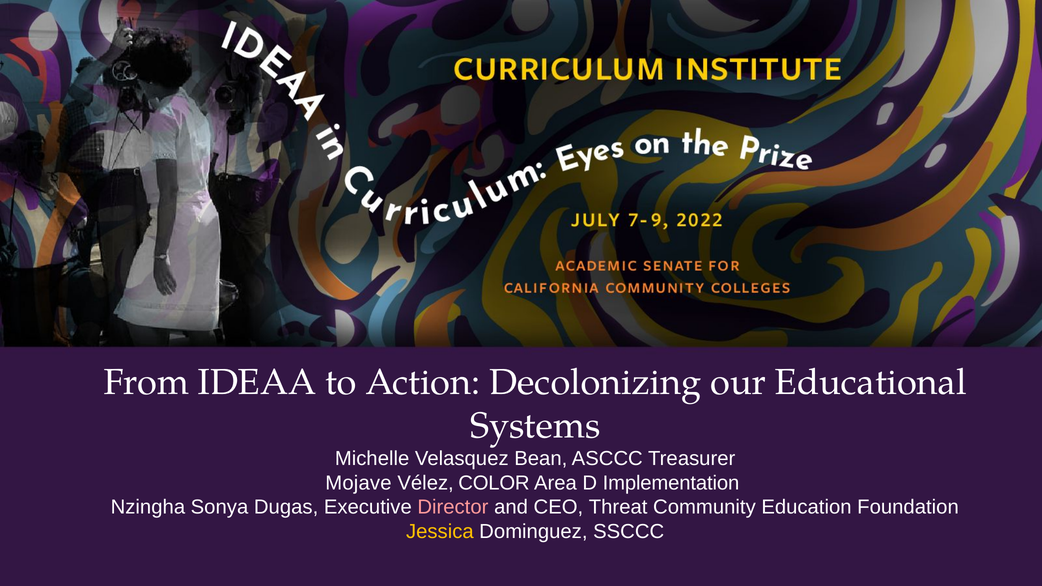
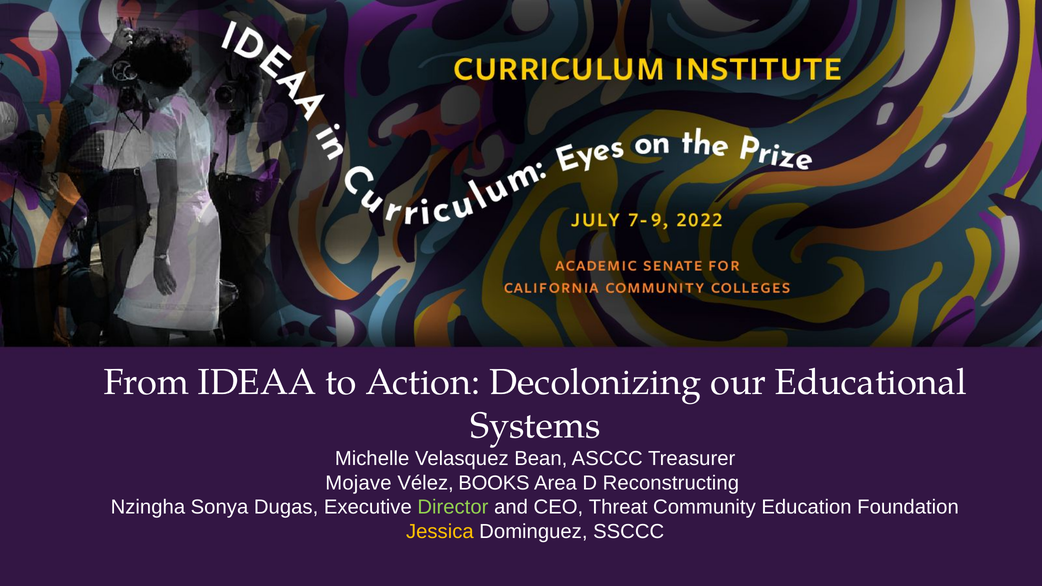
COLOR: COLOR -> BOOKS (494, 483)
Implementation: Implementation -> Reconstructing (671, 483)
Director colour: pink -> light green (453, 507)
